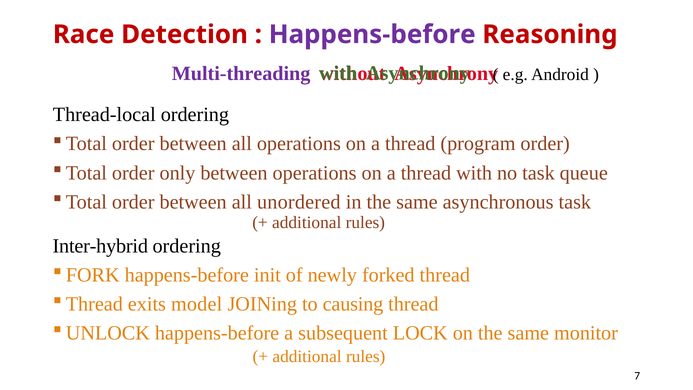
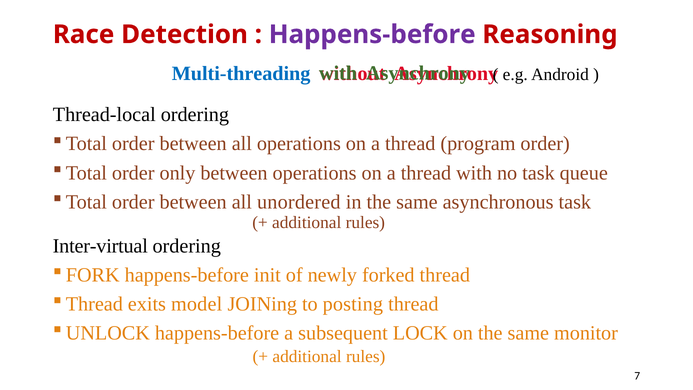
Multi-threading colour: purple -> blue (241, 74)
Inter-hybrid: Inter-hybrid -> Inter-virtual (100, 246)
causing: causing -> posting (353, 304)
